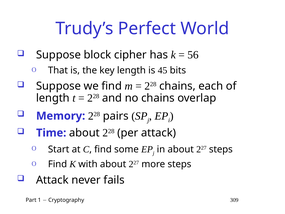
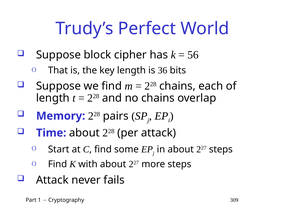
45: 45 -> 36 (163, 70)
